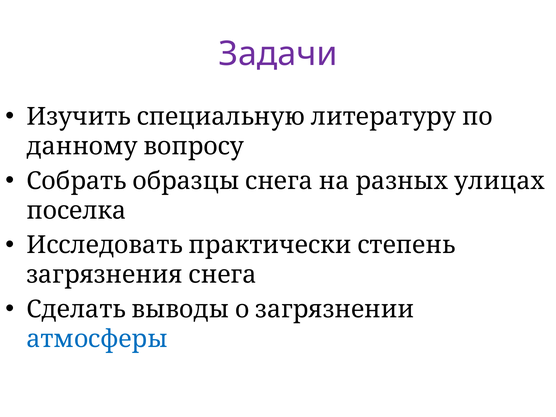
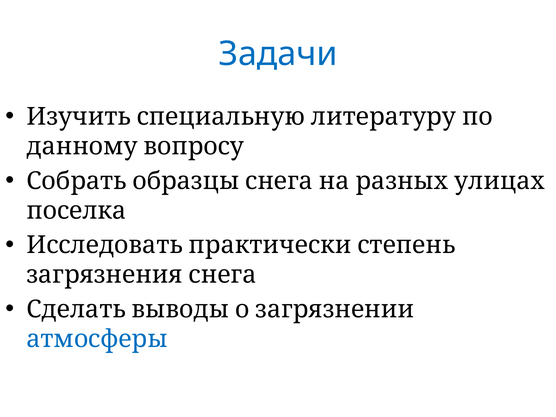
Задачи colour: purple -> blue (278, 54)
